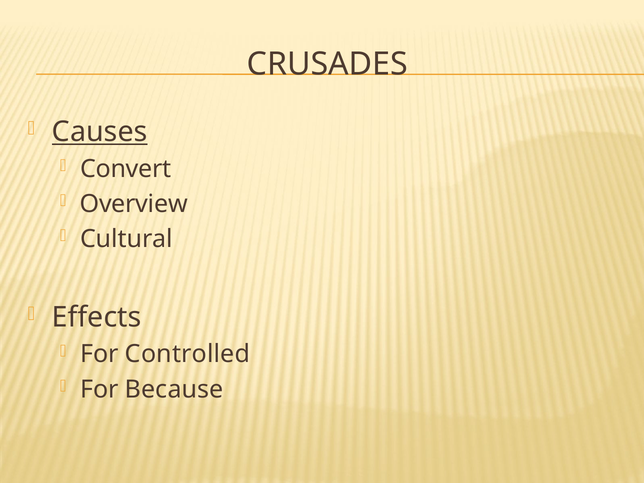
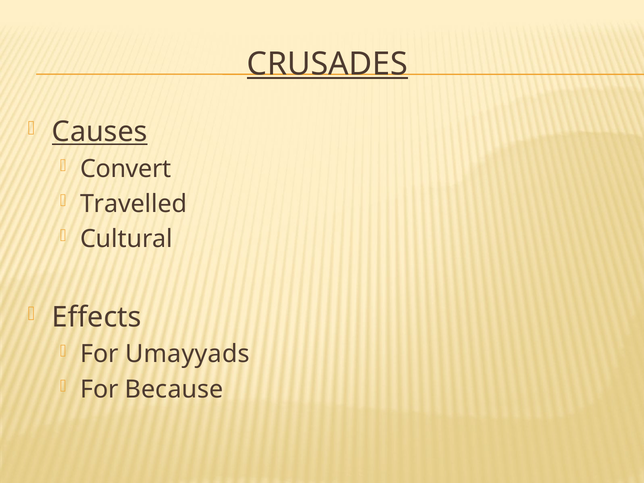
CRUSADES underline: none -> present (327, 64)
Overview: Overview -> Travelled (134, 204)
Controlled: Controlled -> Umayyads (188, 354)
